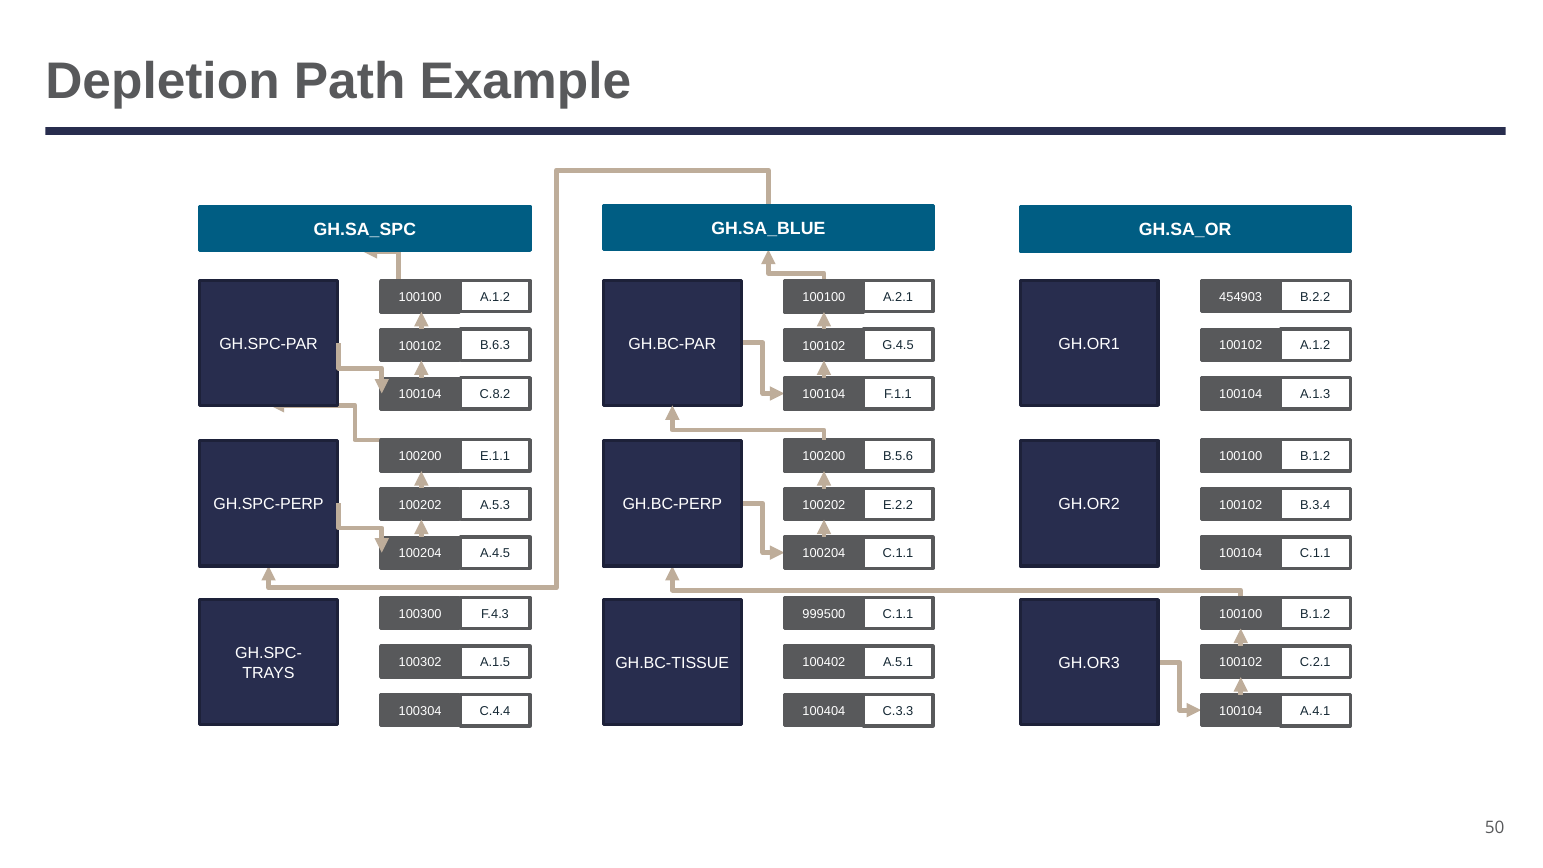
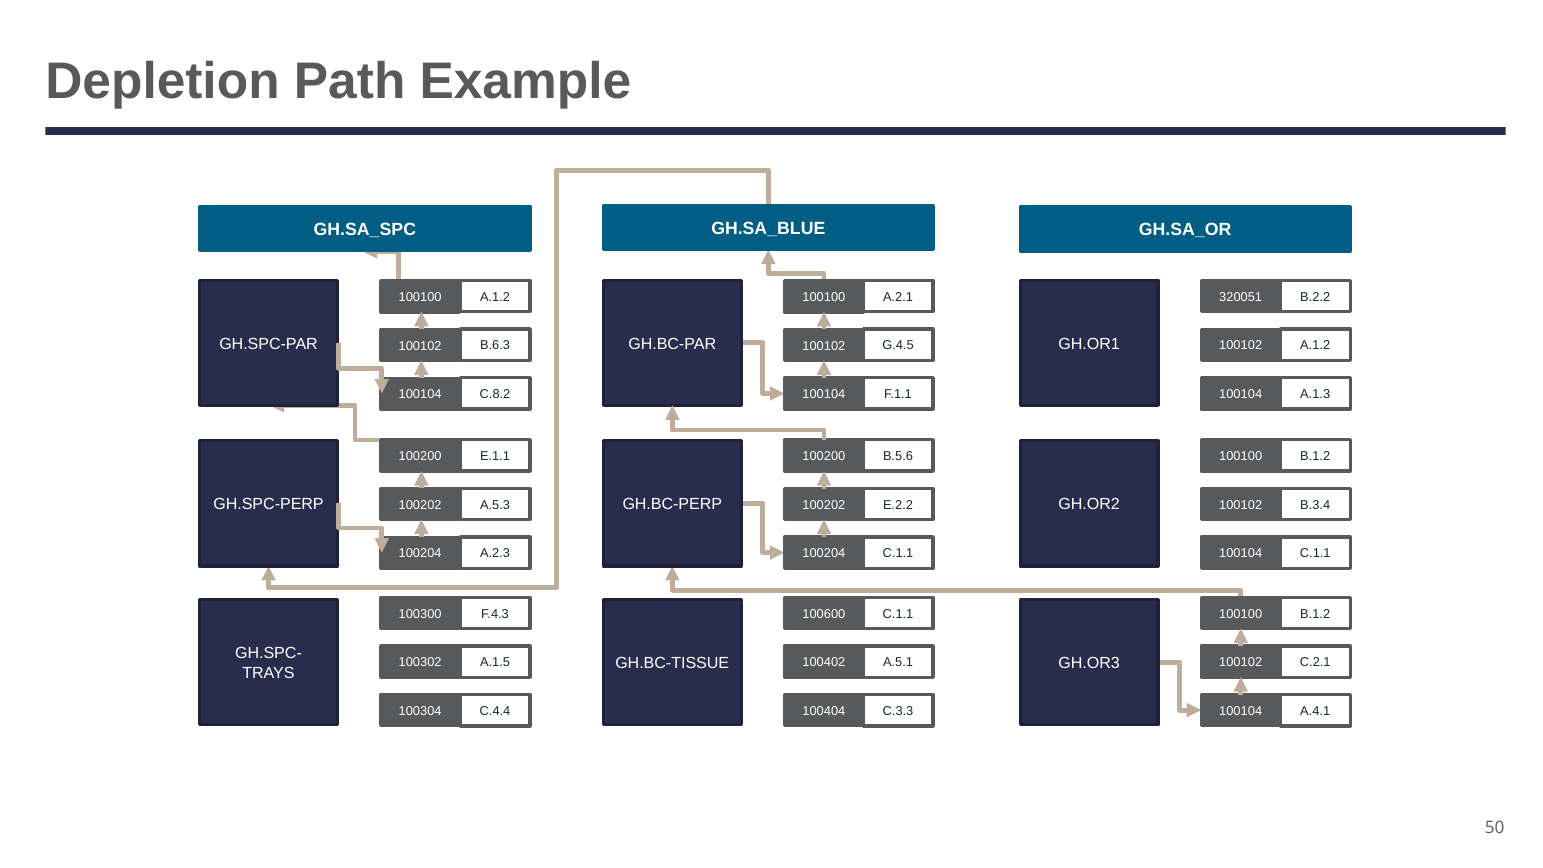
454903: 454903 -> 320051 (1241, 297)
A.4.5: A.4.5 -> A.2.3 (495, 554)
999500: 999500 -> 100600 (824, 614)
